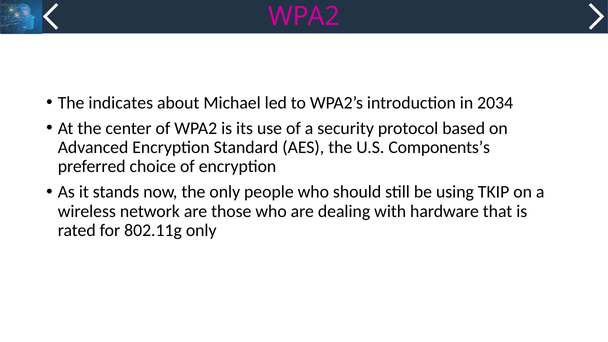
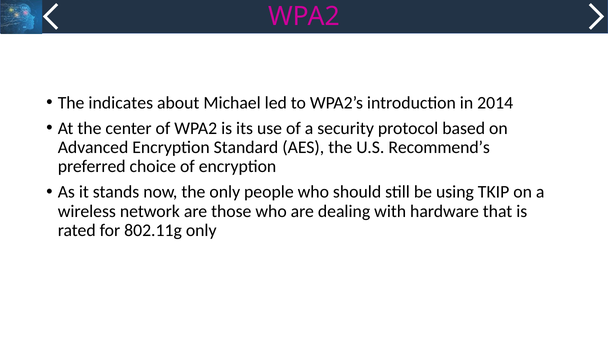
2034: 2034 -> 2014 (495, 103)
Components’s: Components’s -> Recommend’s (439, 147)
